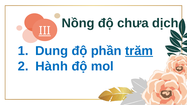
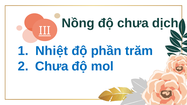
Dung: Dung -> Nhiệt (52, 51)
trăm underline: present -> none (139, 51)
Hành: Hành -> Chưa (52, 66)
